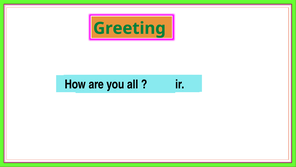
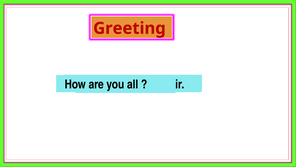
Greeting colour: green -> red (129, 28)
